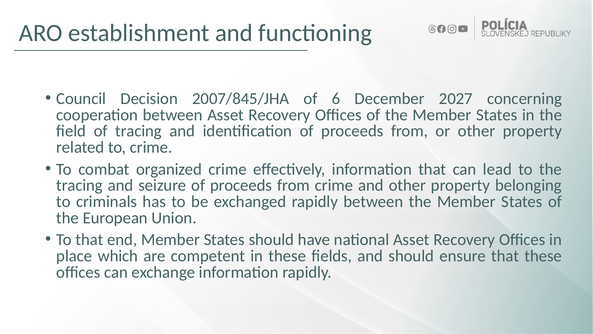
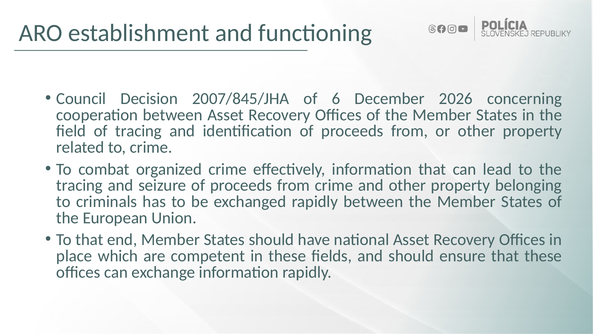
2027: 2027 -> 2026 (456, 98)
